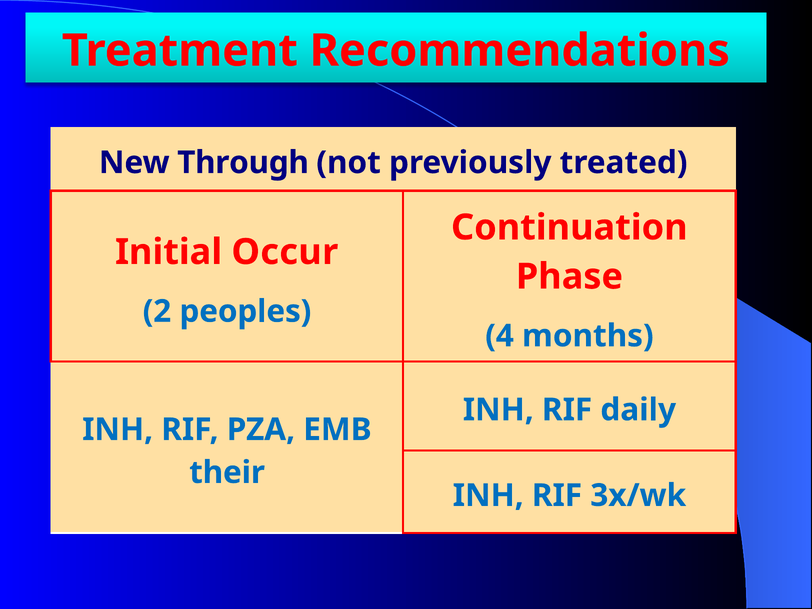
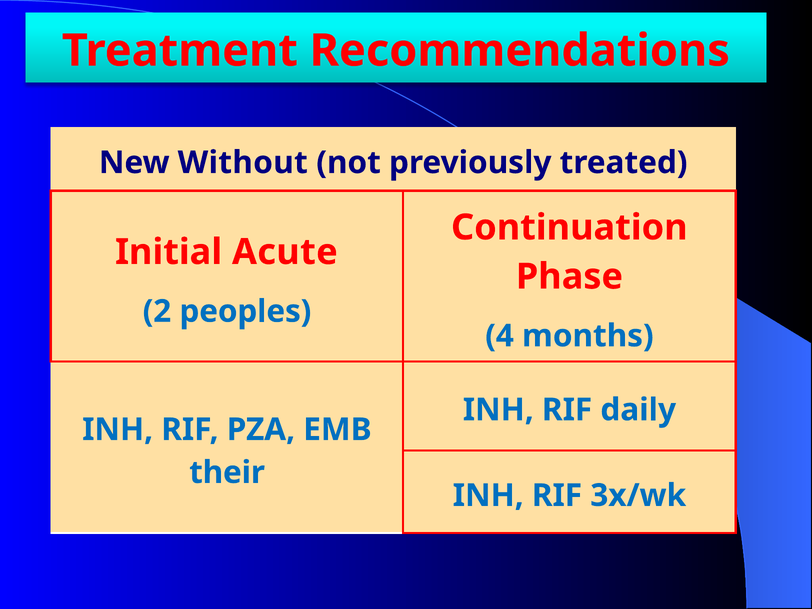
Through: Through -> Without (243, 163)
Occur: Occur -> Acute (285, 252)
